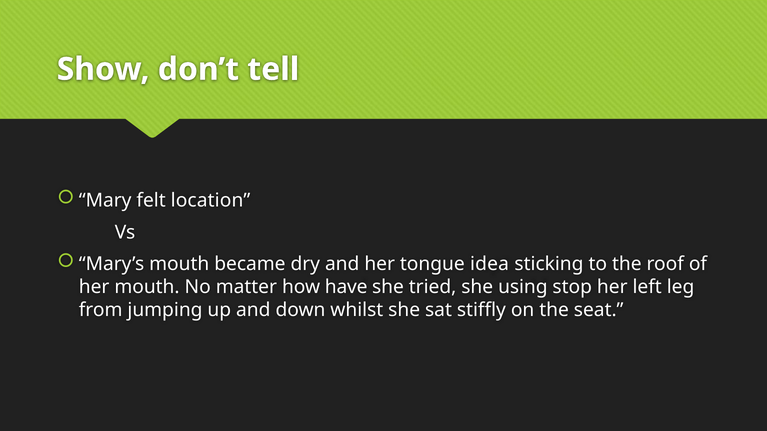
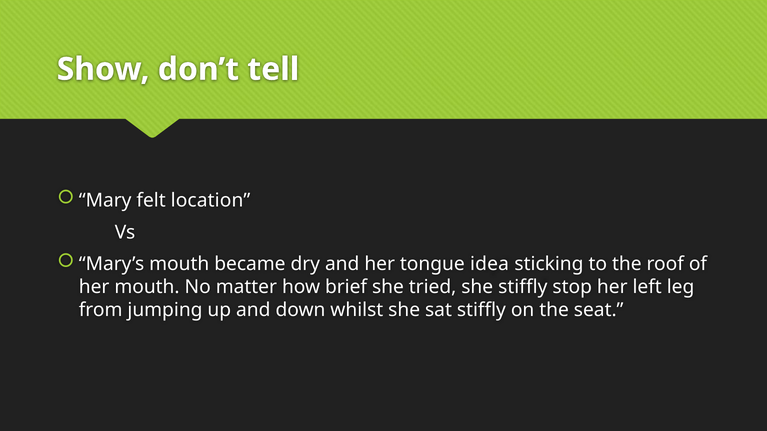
have: have -> brief (346, 287)
she using: using -> stiffly (523, 287)
